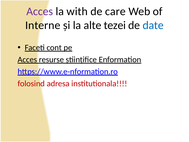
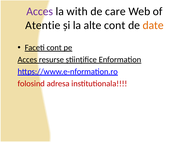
Interne: Interne -> Atentie (43, 25)
alte tezei: tezei -> cont (115, 25)
date colour: blue -> orange (153, 25)
